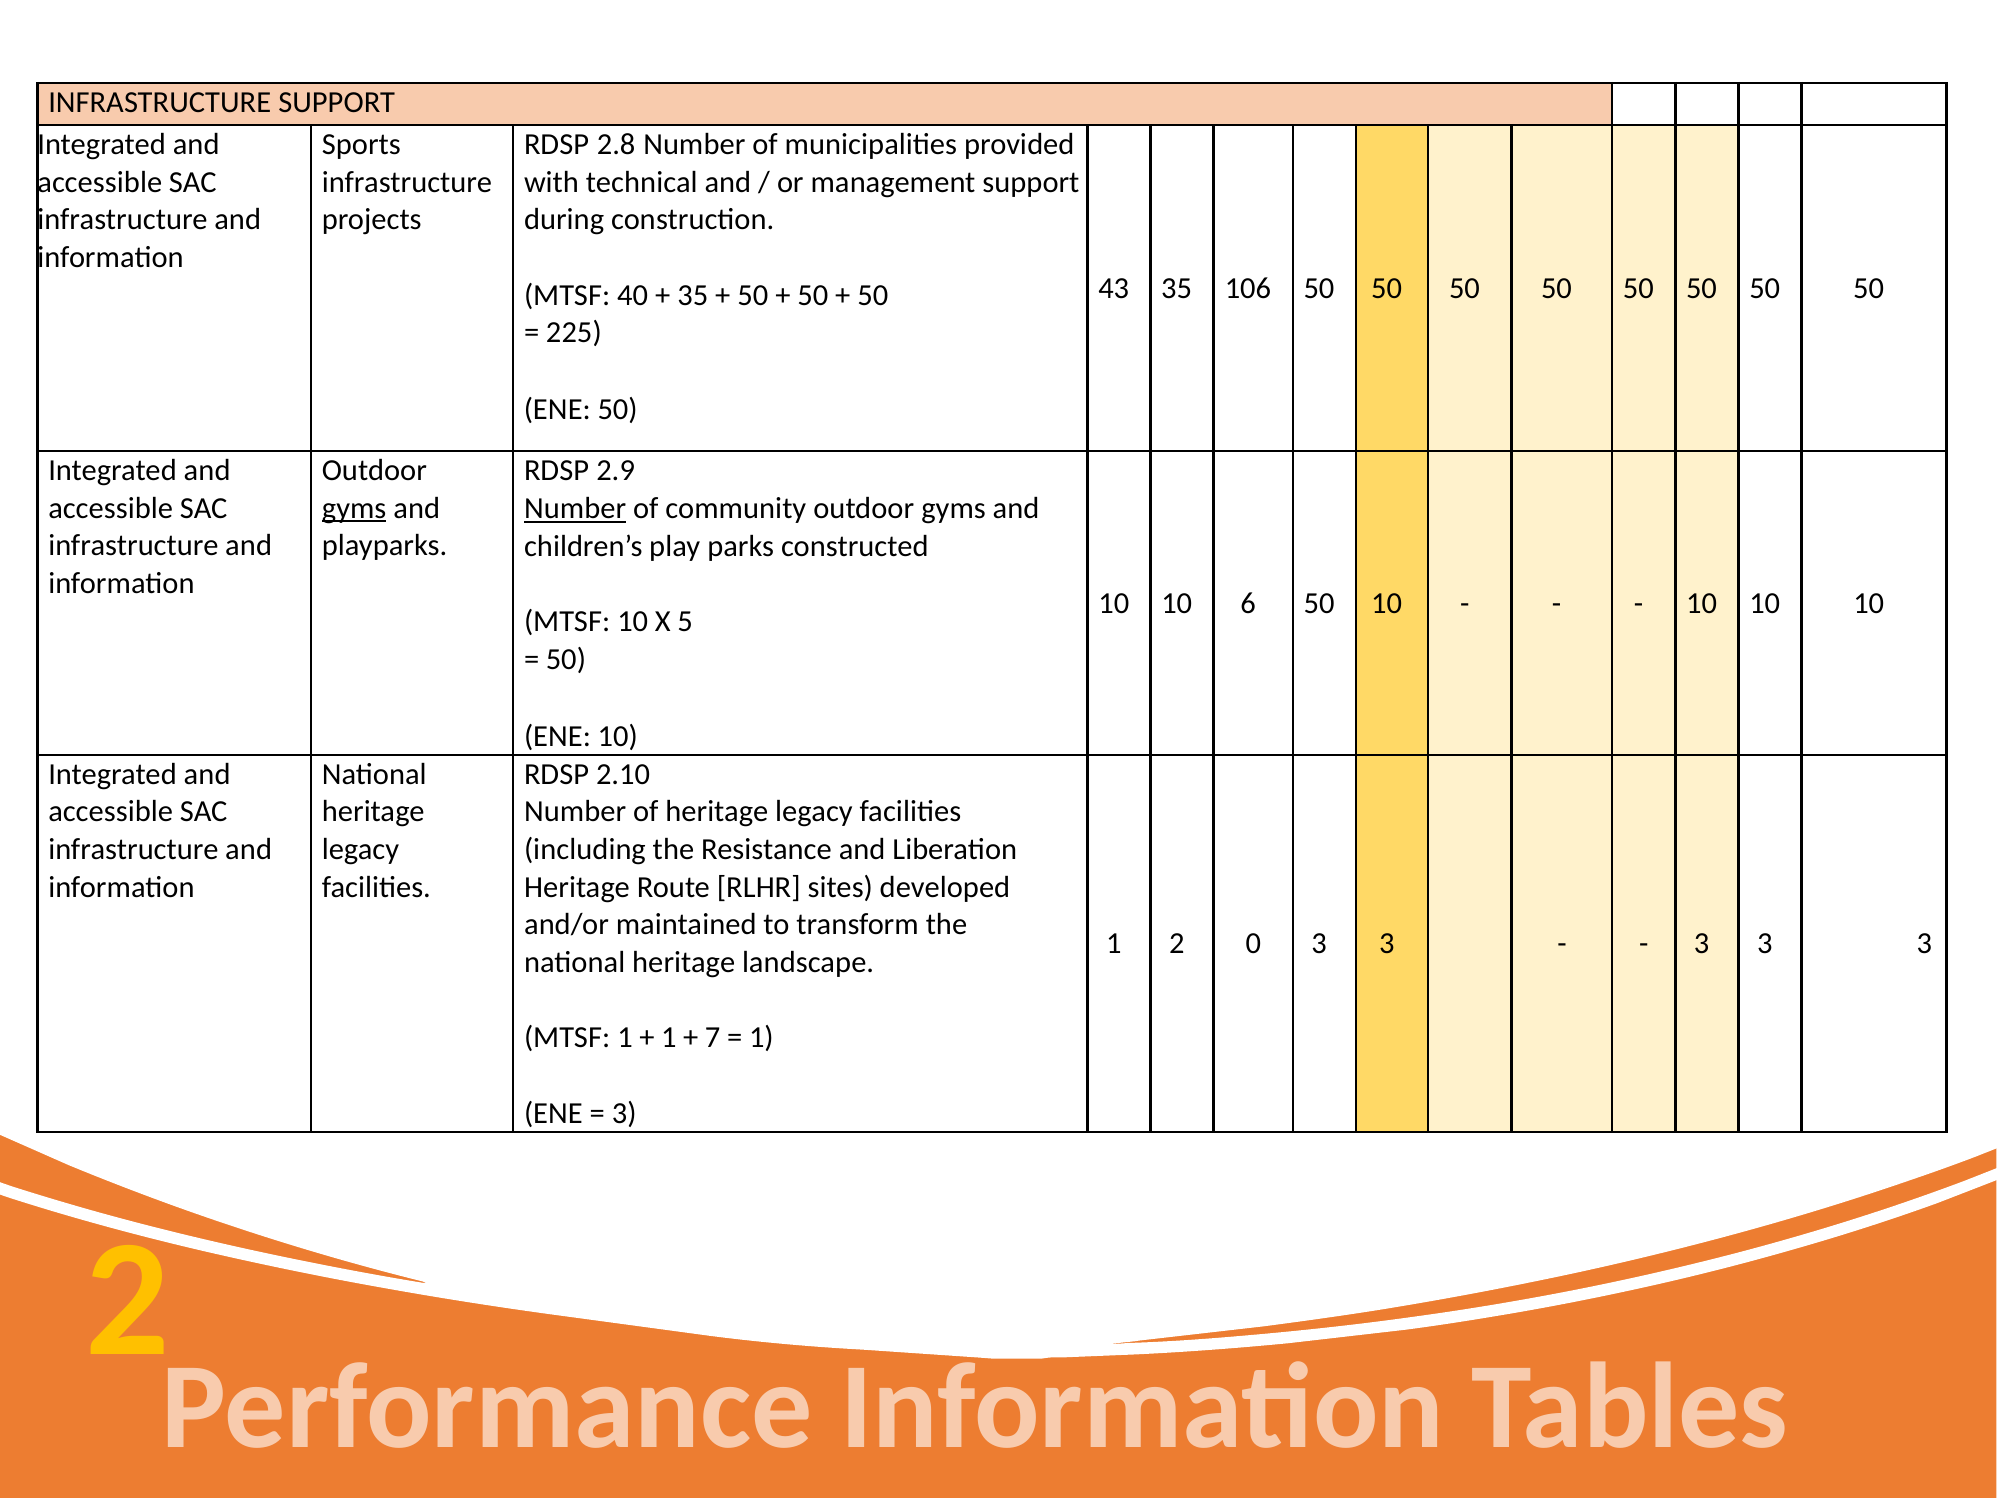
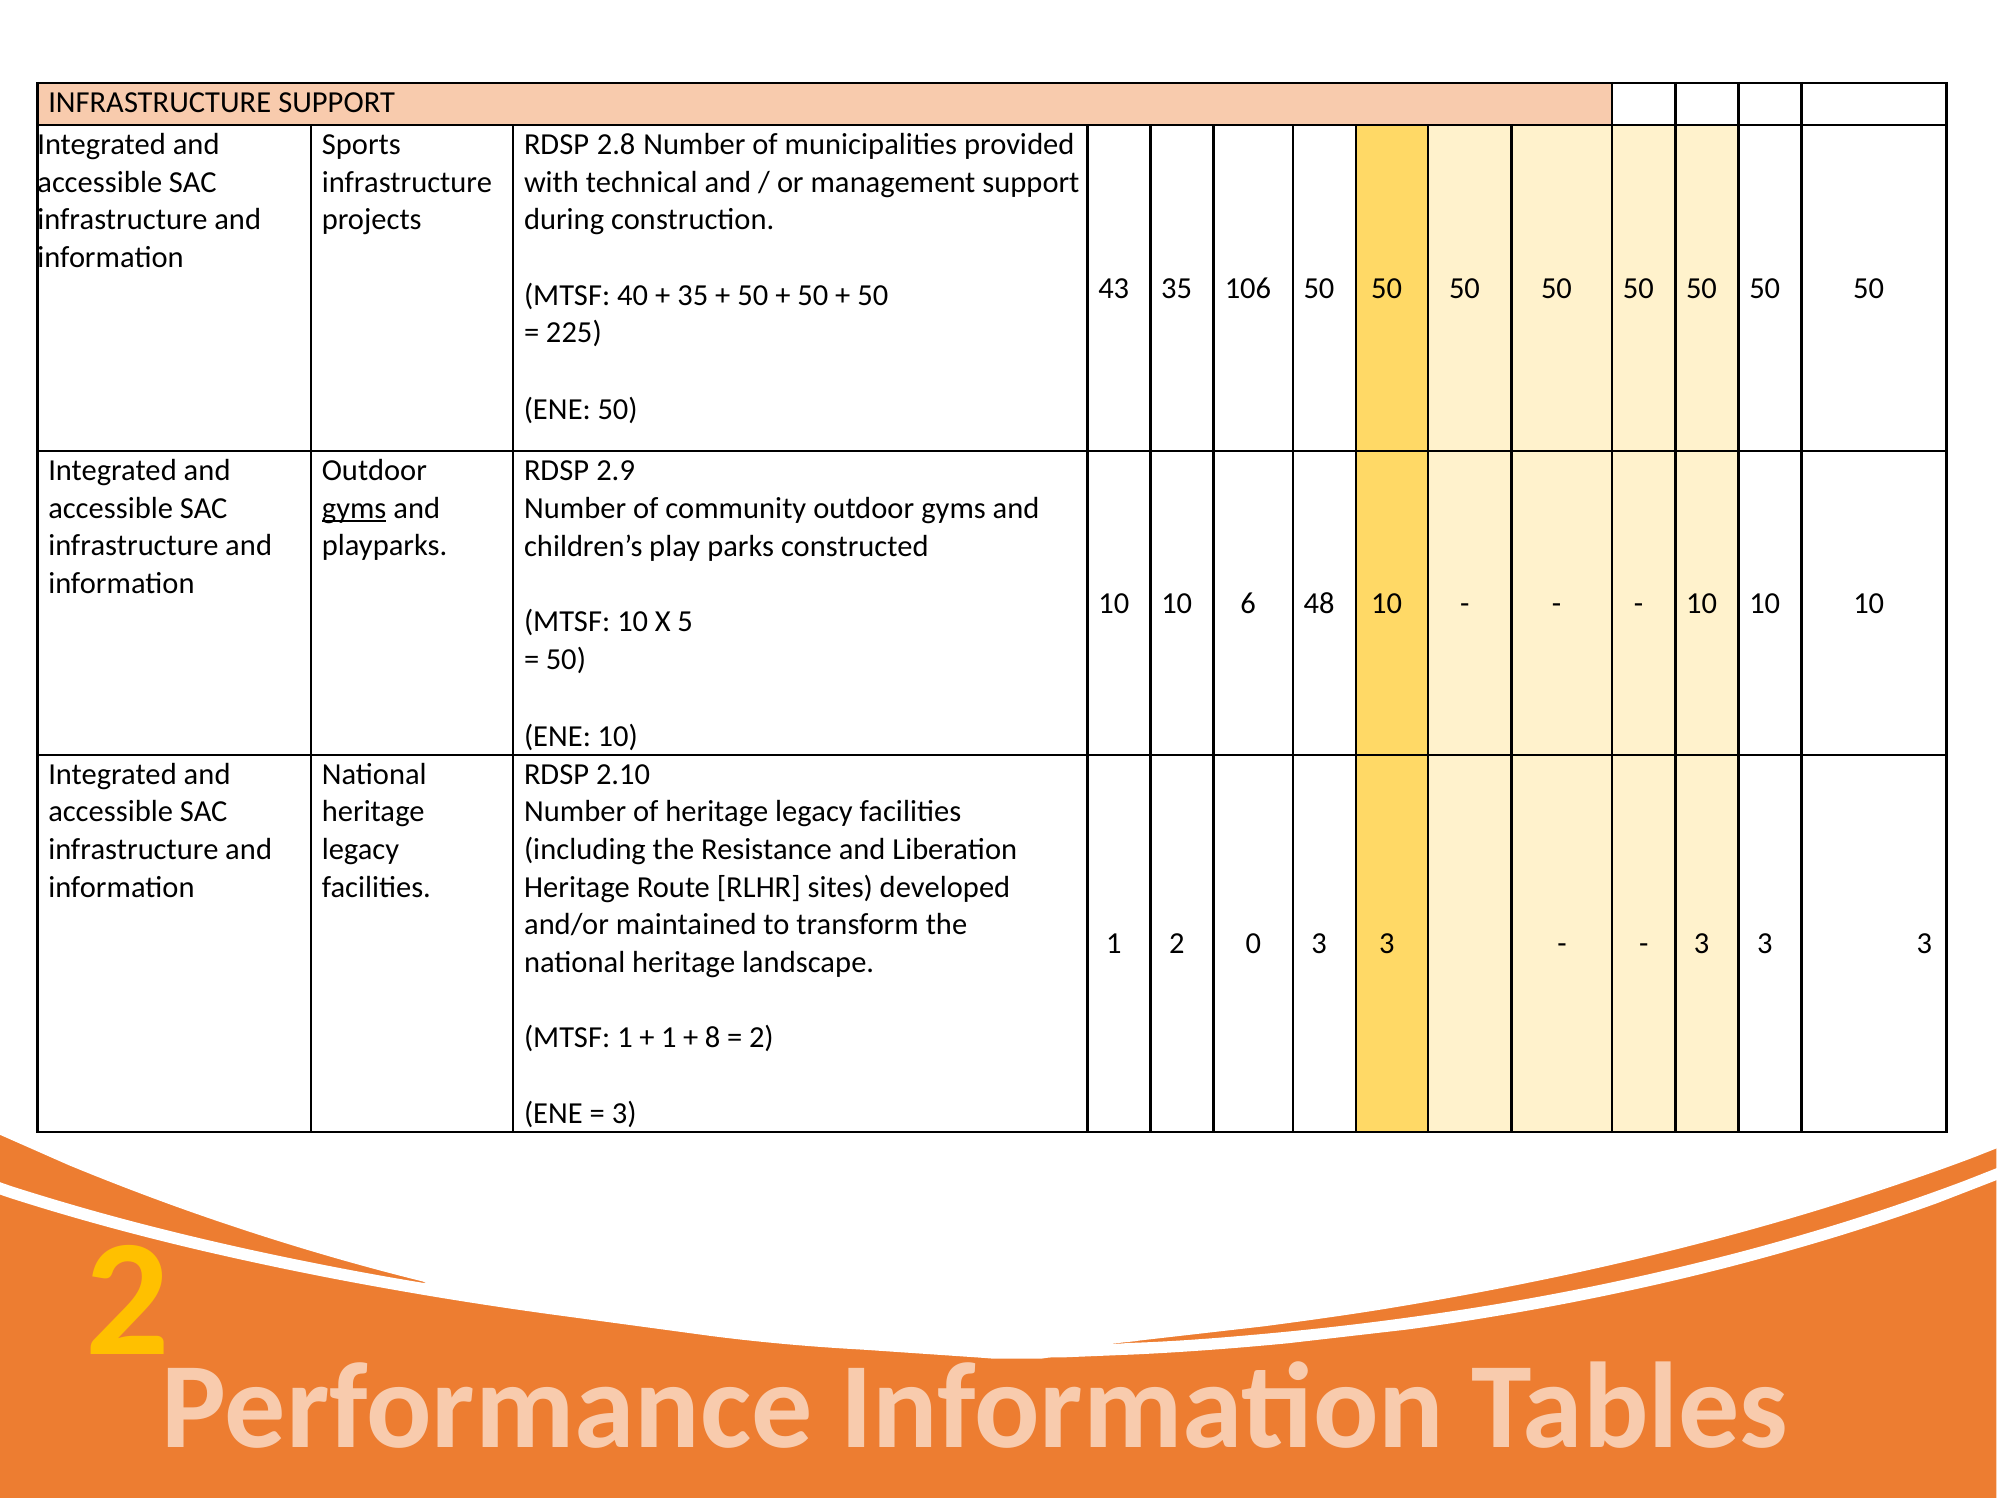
Number underline: present -> none (575, 508)
6 50: 50 -> 48 (1319, 603)
7: 7 -> 8 (712, 1038)
1: 1 -> 2 (761, 1038)
